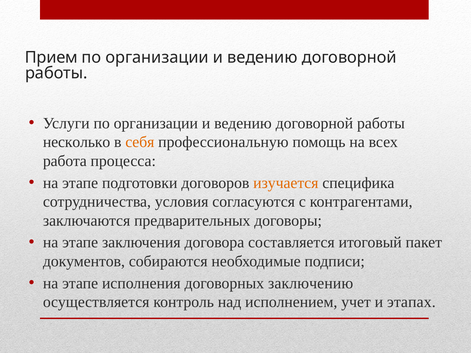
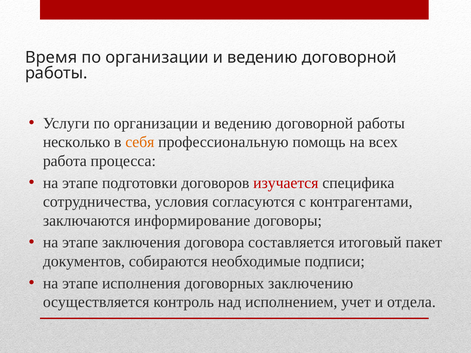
Прием: Прием -> Время (51, 57)
изучается colour: orange -> red (286, 183)
предварительных: предварительных -> информирование (192, 221)
этапах: этапах -> отдела (411, 302)
